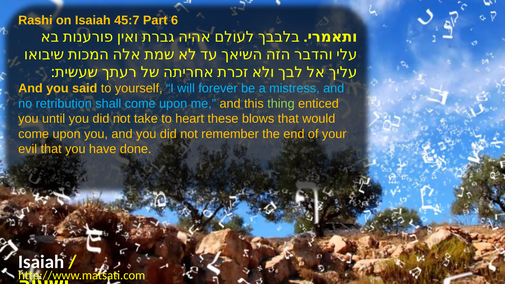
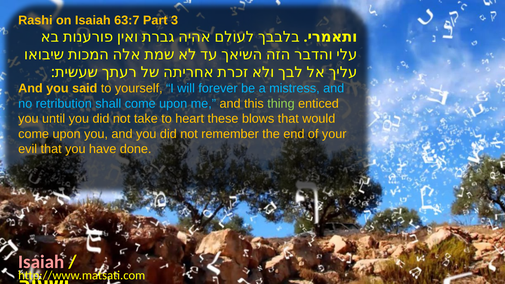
45:7: 45:7 -> 63:7 (127, 20)
6: 6 -> 3 (175, 20)
Isaiah colour: white -> pink (41, 262)
